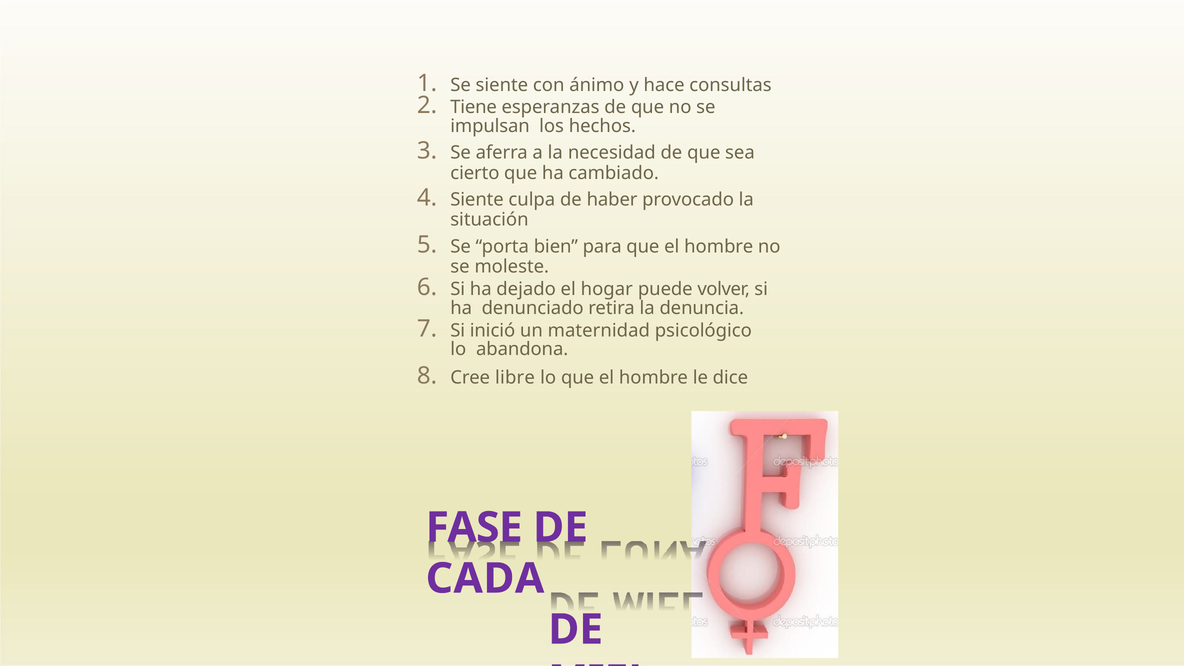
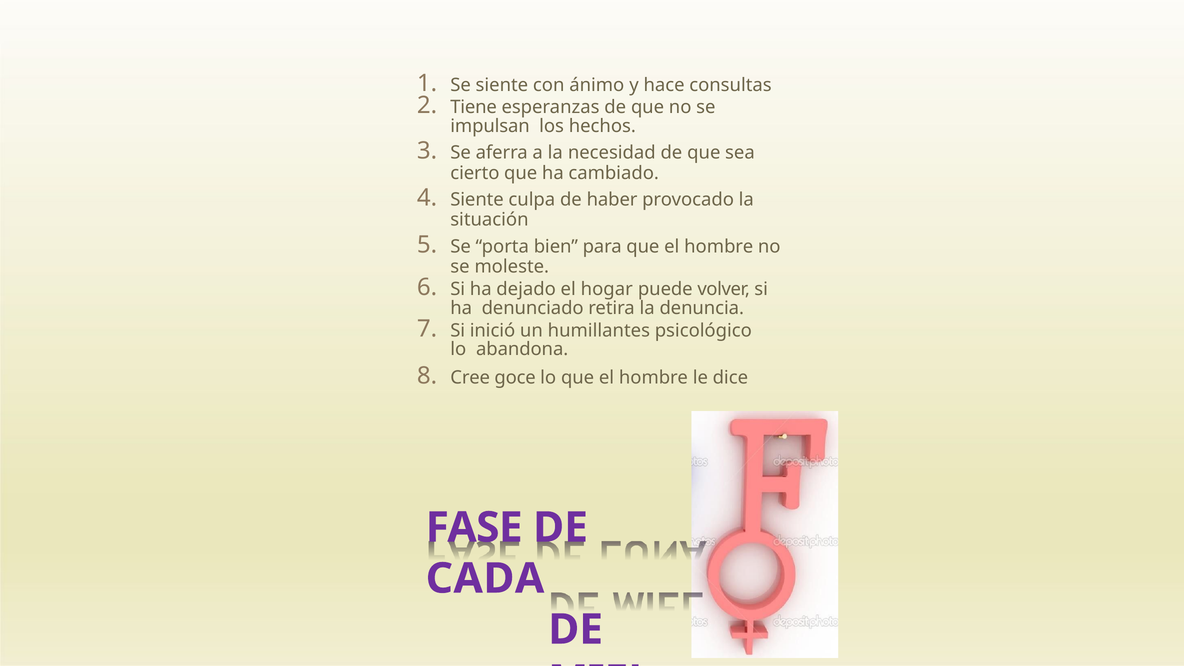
maternidad: maternidad -> humillantes (599, 330)
libre: libre -> goce (515, 378)
